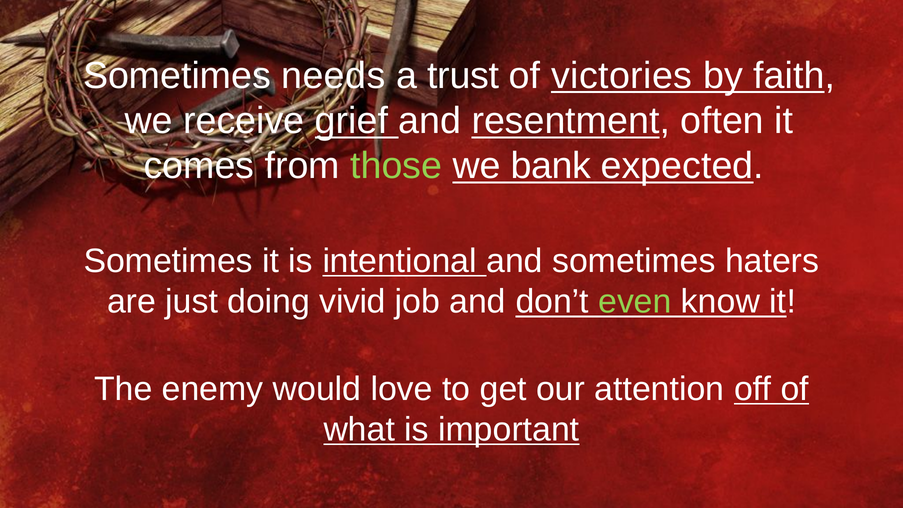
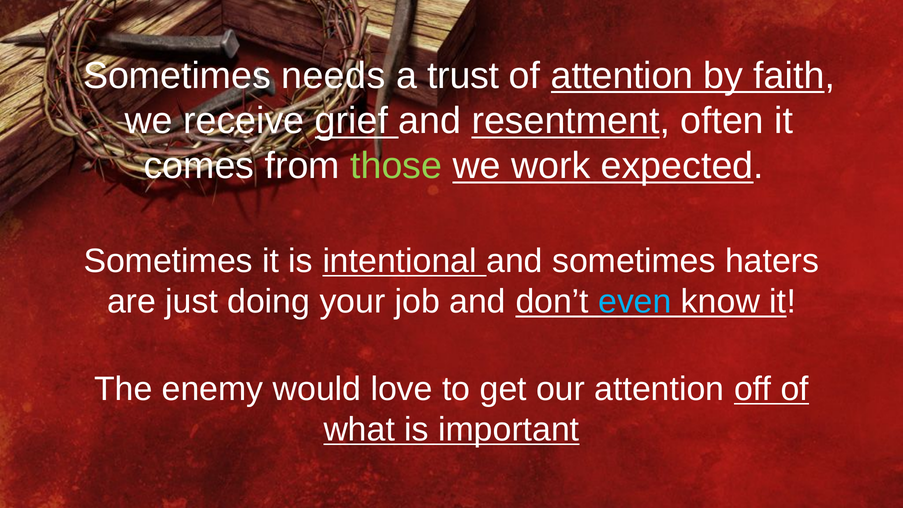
of victories: victories -> attention (622, 76)
bank: bank -> work (551, 166)
vivid: vivid -> your (352, 302)
even colour: light green -> light blue (635, 302)
